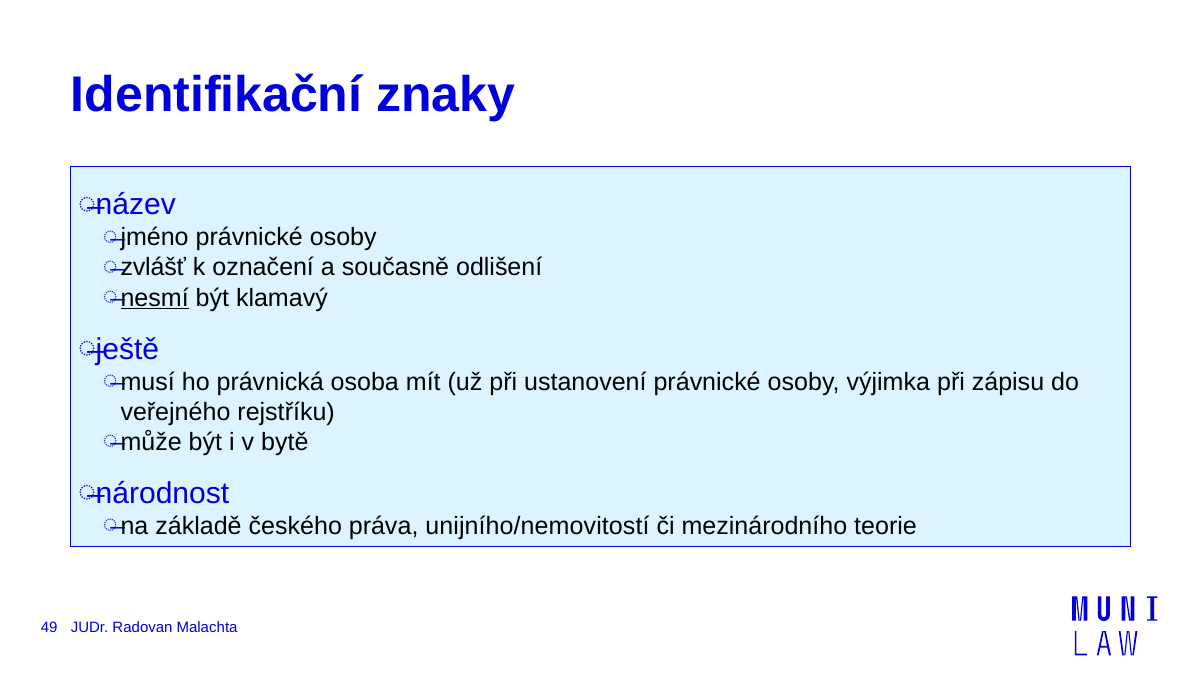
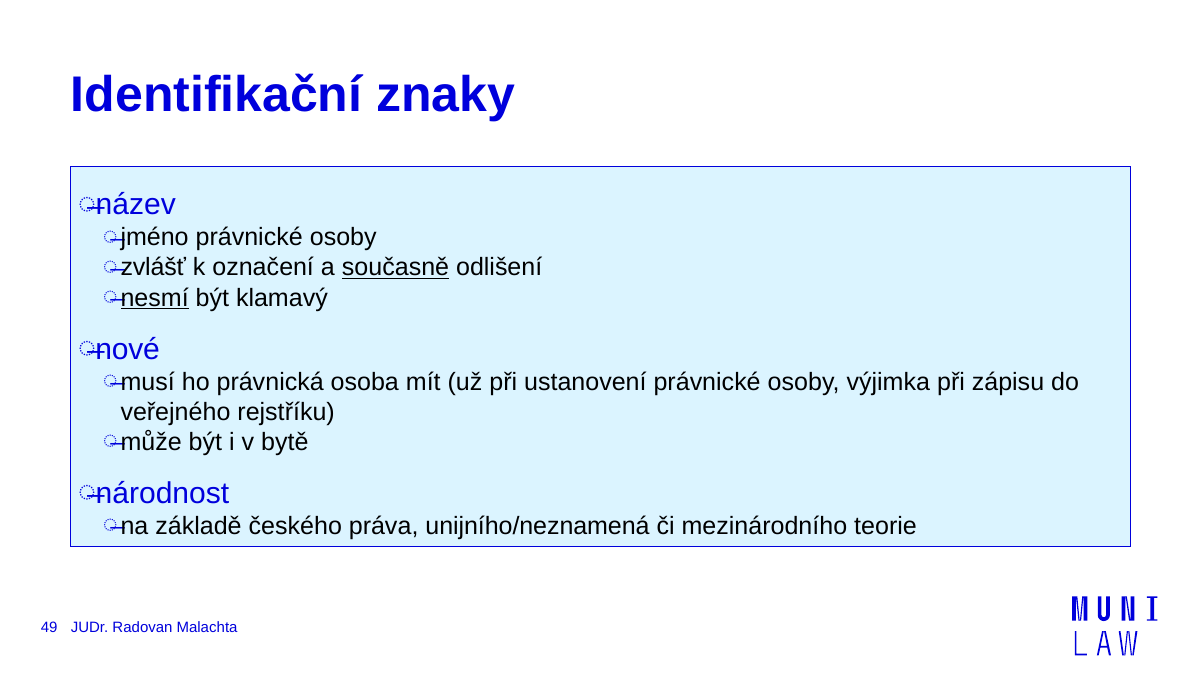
současně underline: none -> present (396, 268)
ještě: ještě -> nové (128, 349)
unijního/nemovitostí: unijního/nemovitostí -> unijního/neznamená (538, 526)
